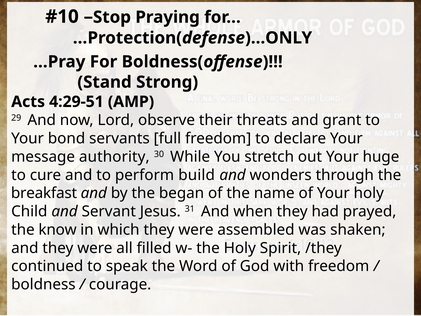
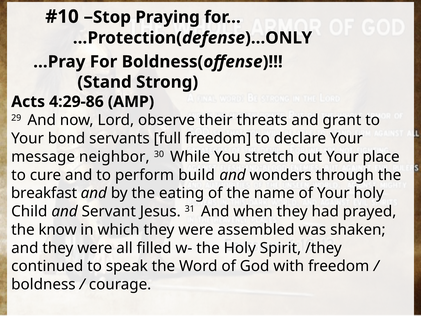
4:29-51: 4:29-51 -> 4:29-86 (76, 102)
authority: authority -> neighbor (114, 157)
huge: huge -> place (381, 157)
began: began -> eating (182, 193)
